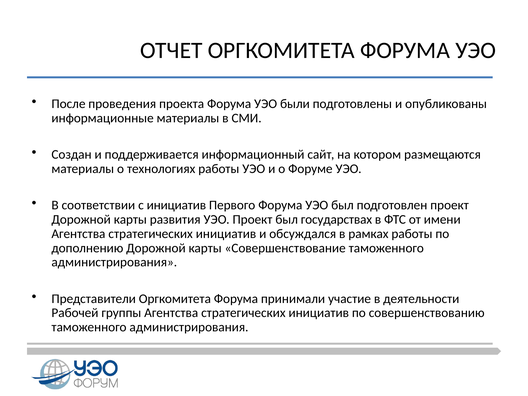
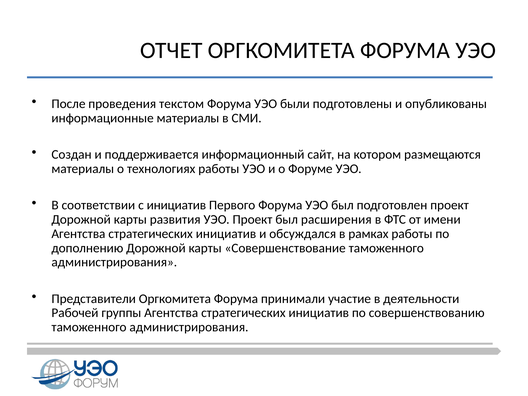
проекта: проекта -> текстом (182, 104)
государствах: государствах -> расширения (336, 220)
